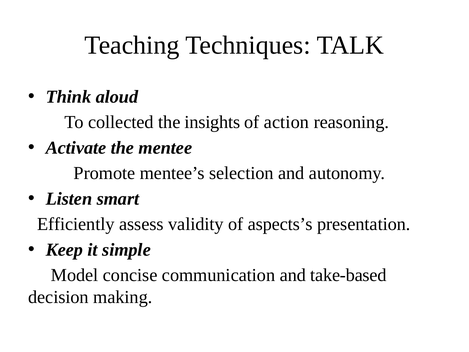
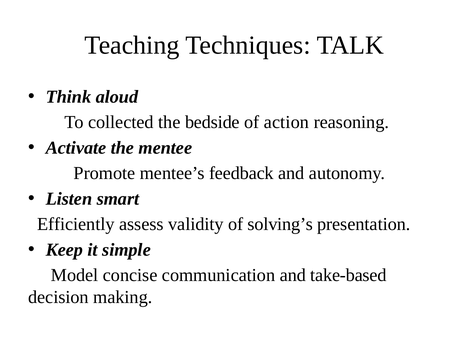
insights: insights -> bedside (212, 122)
selection: selection -> feedback (241, 173)
aspects’s: aspects’s -> solving’s (280, 224)
